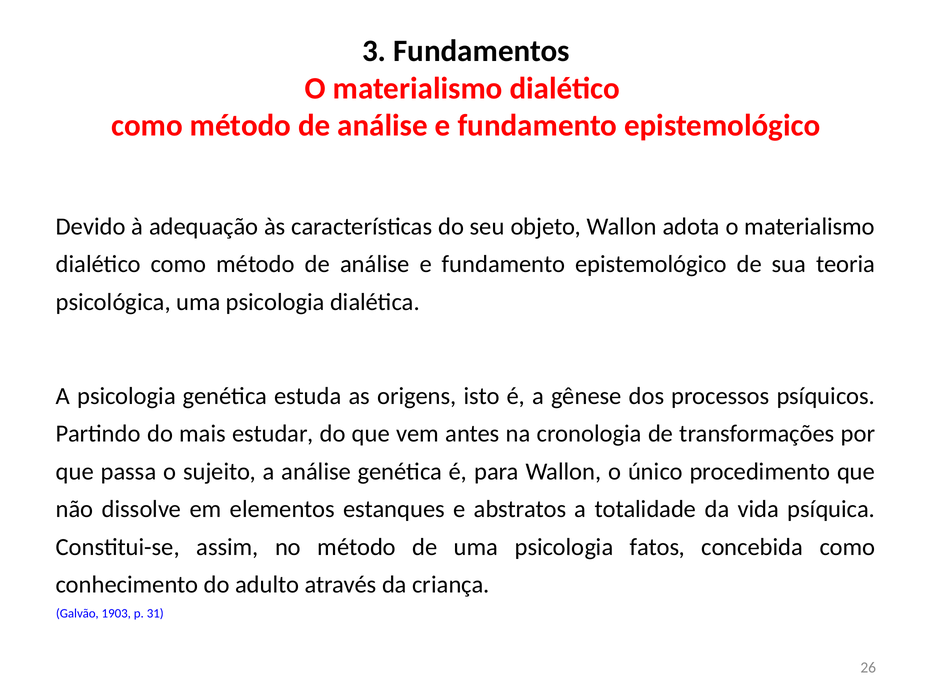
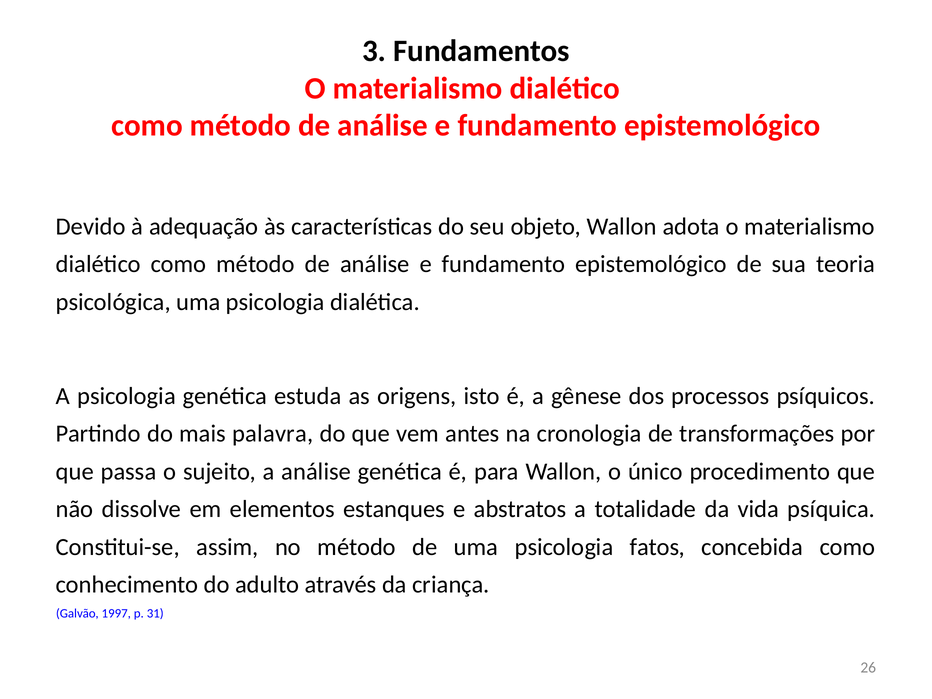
estudar: estudar -> palavra (273, 434)
1903: 1903 -> 1997 (116, 613)
